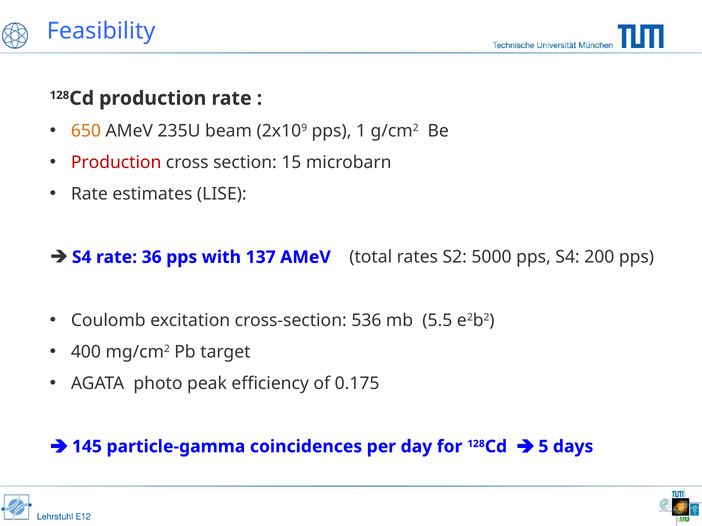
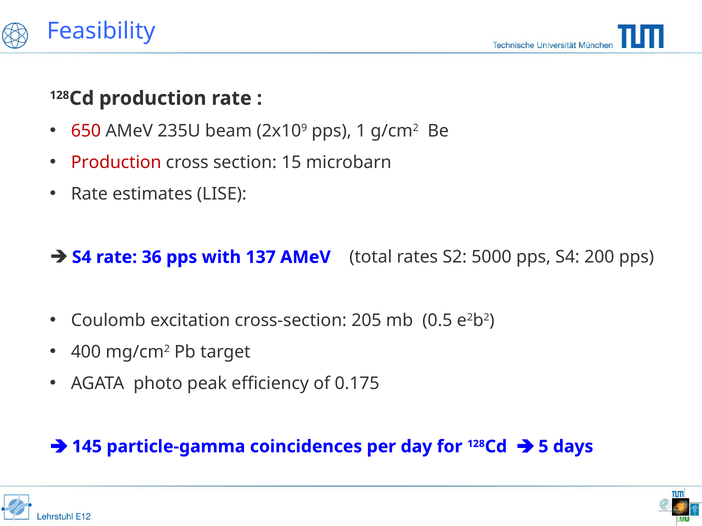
650 colour: orange -> red (86, 131)
536: 536 -> 205 (366, 321)
5.5: 5.5 -> 0.5 (437, 321)
